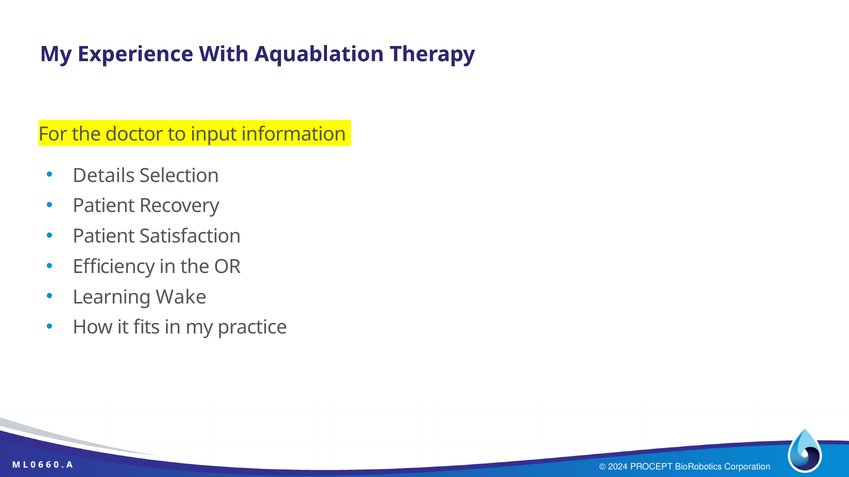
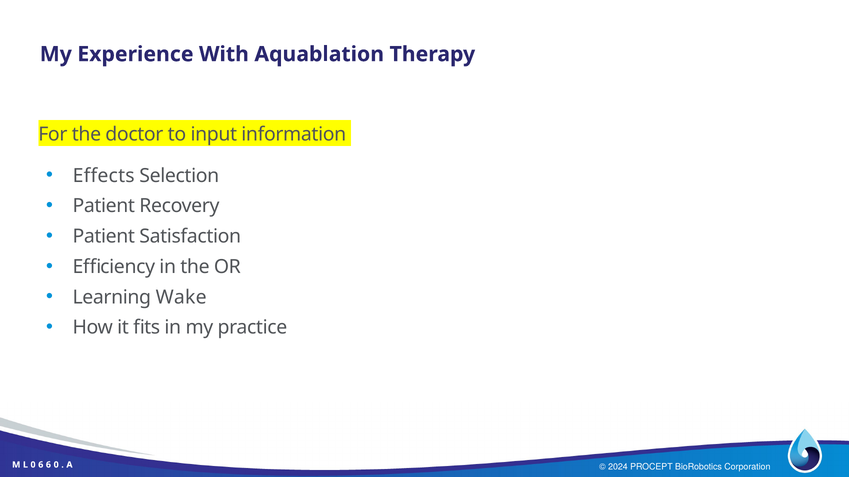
Details: Details -> Effects (104, 176)
